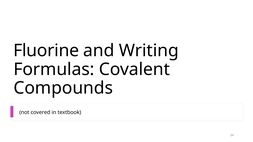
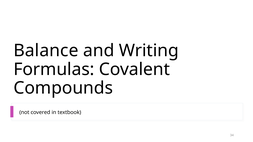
Fluorine: Fluorine -> Balance (46, 51)
